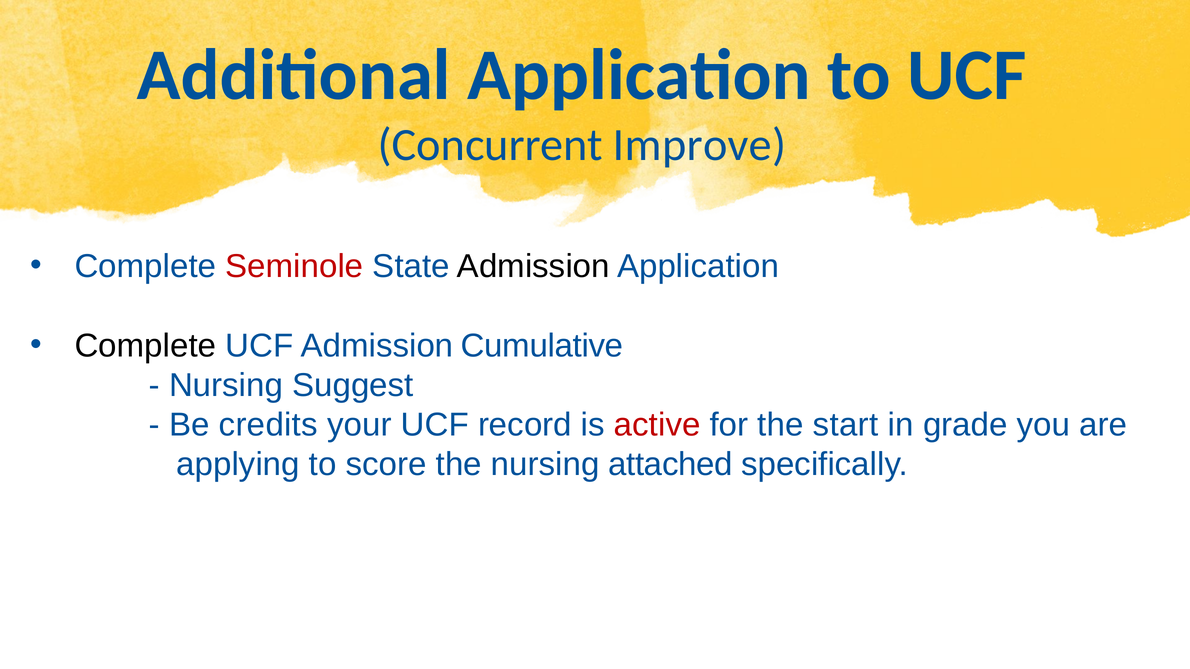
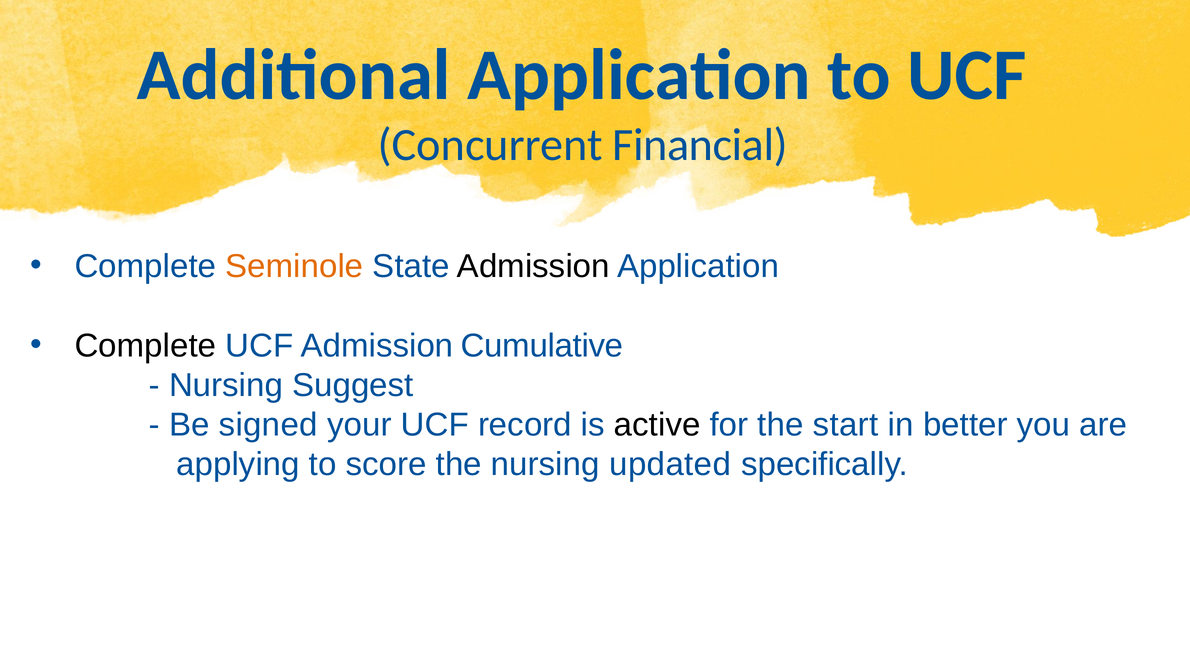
Improve: Improve -> Financial (700, 145)
Seminole colour: red -> orange (294, 266)
credits: credits -> signed (268, 425)
active colour: red -> black (657, 425)
grade: grade -> better (965, 425)
attached: attached -> updated (670, 465)
